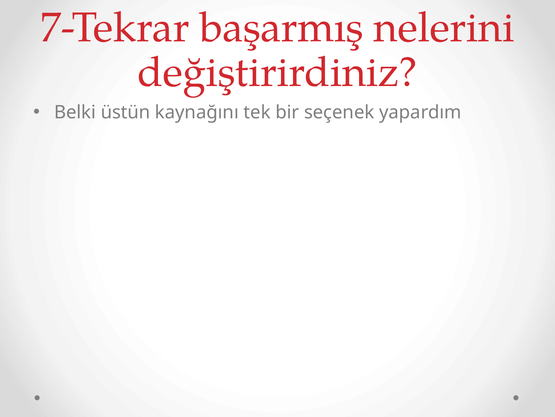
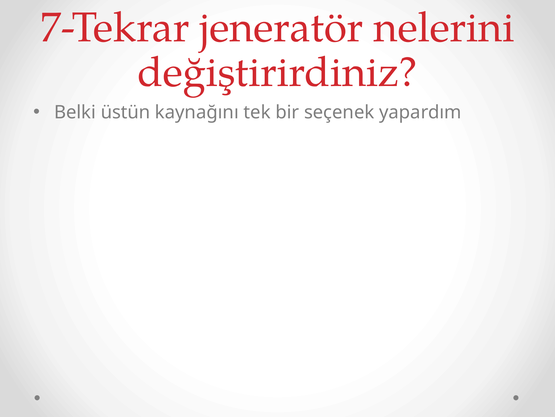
başarmış: başarmış -> jeneratör (282, 28)
